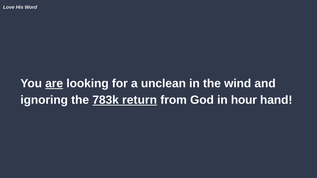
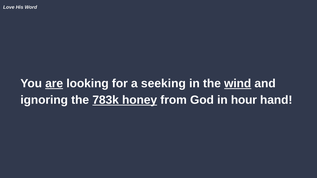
unclean: unclean -> seeking (163, 84)
wind underline: none -> present (238, 84)
return: return -> honey (140, 100)
